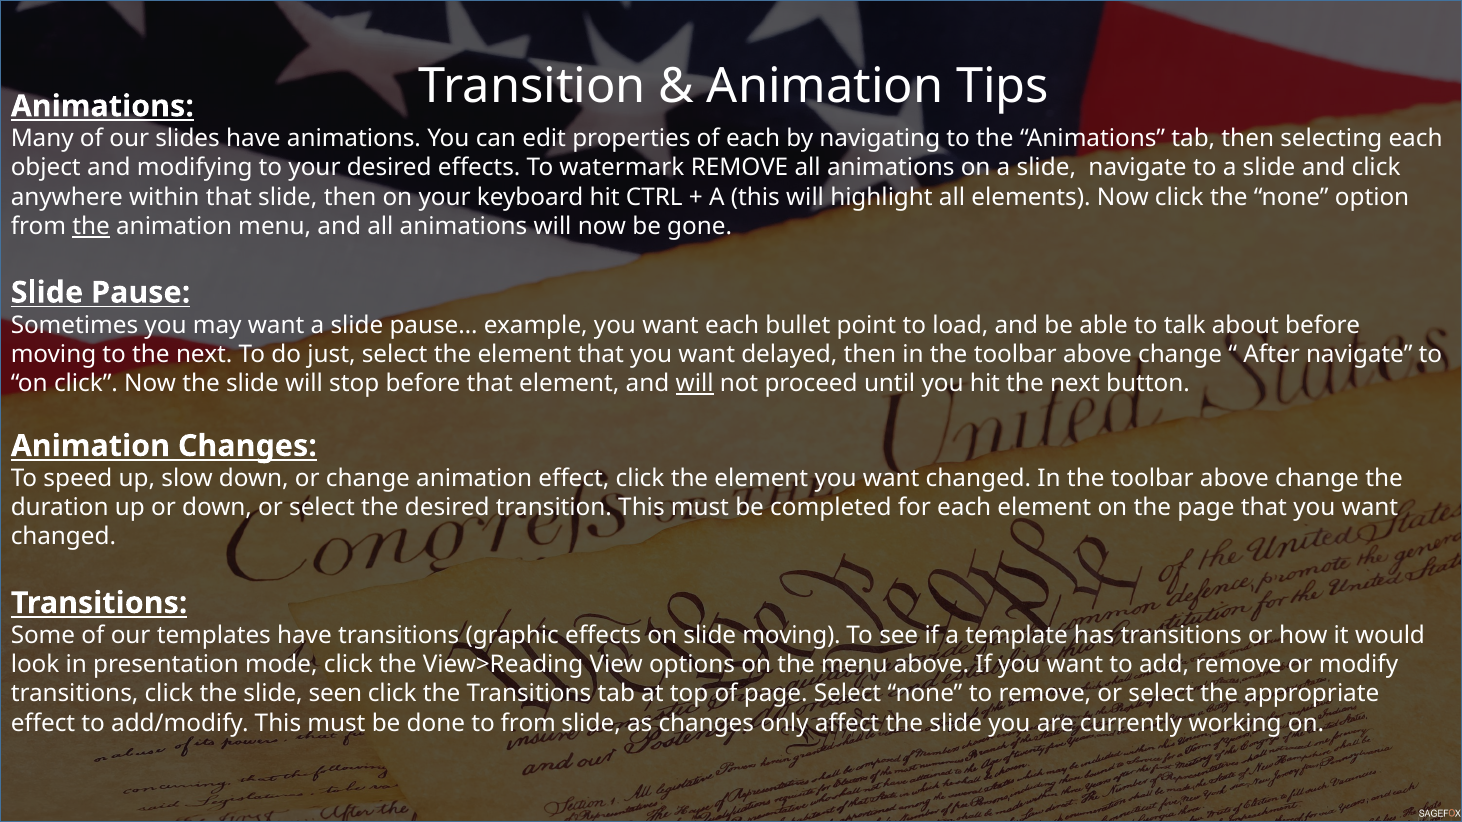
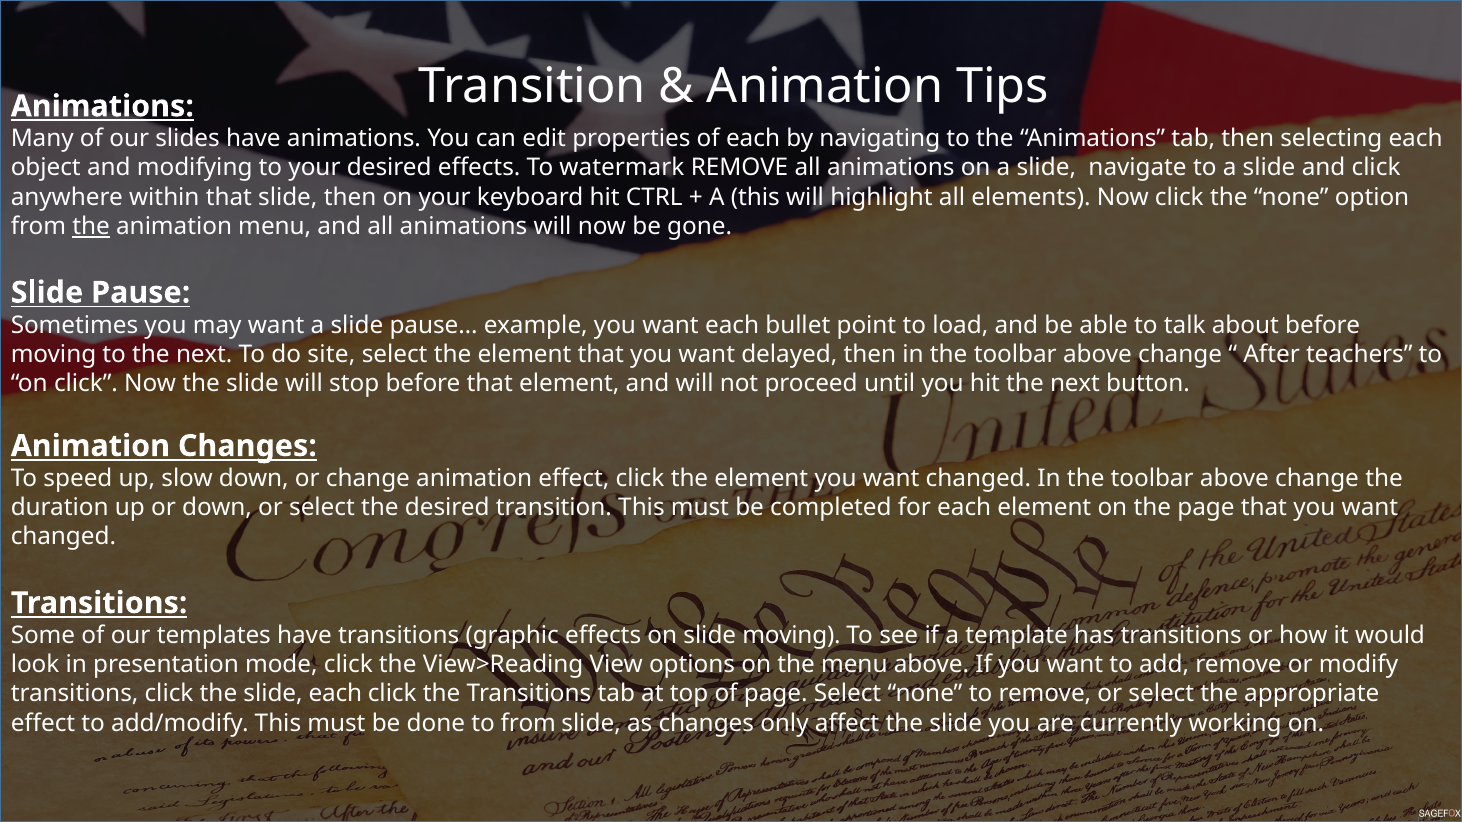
just: just -> site (331, 354)
After navigate: navigate -> teachers (1359, 354)
will underline: present -> none (695, 384)
slide seen: seen -> each (335, 694)
